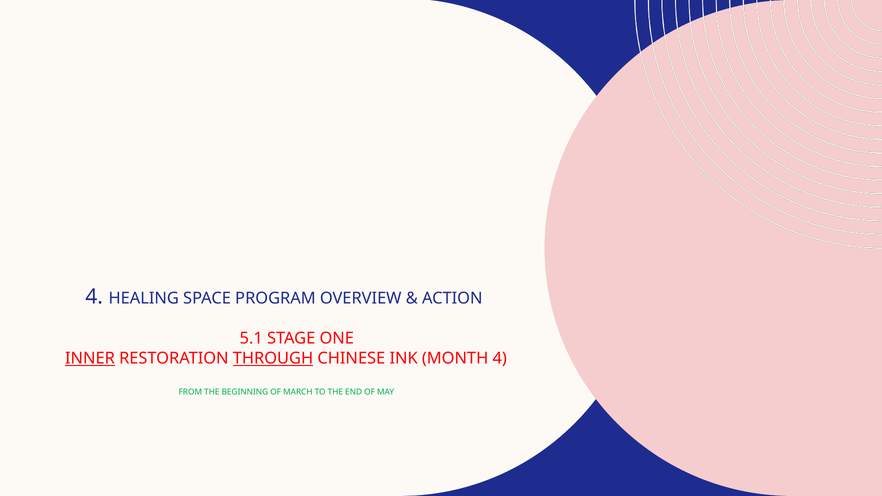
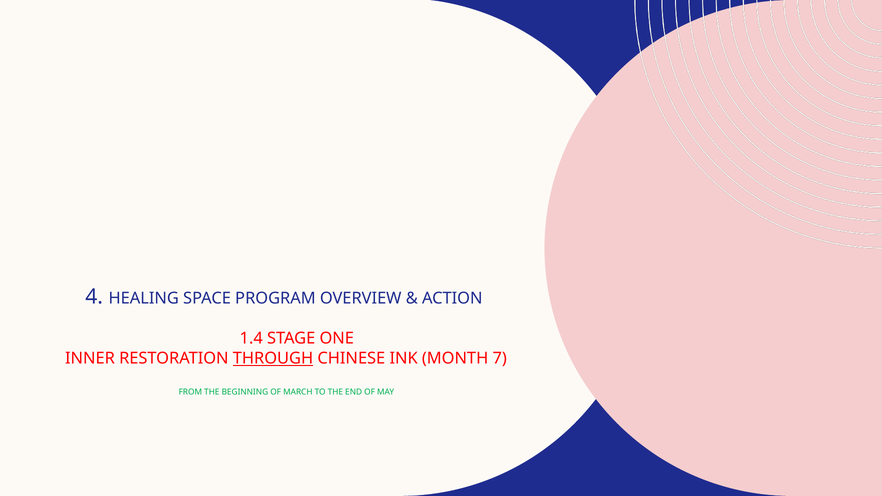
5.1: 5.1 -> 1.4 (251, 339)
INNER underline: present -> none (90, 358)
MONTH 4: 4 -> 7 (500, 358)
